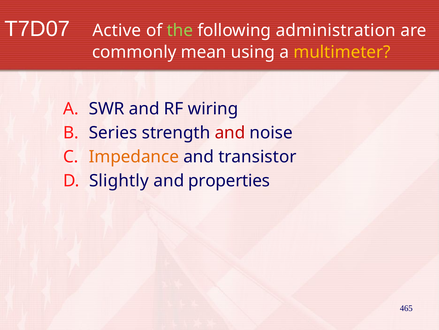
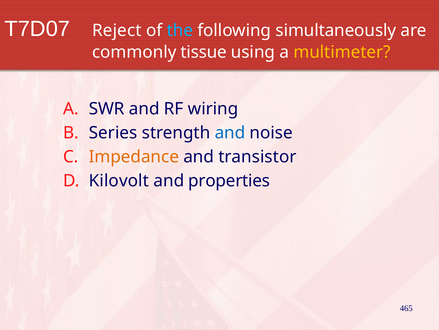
Active: Active -> Reject (117, 31)
the colour: light green -> light blue (180, 31)
administration: administration -> simultaneously (336, 31)
mean: mean -> tissue (204, 52)
and colour: red -> blue (230, 133)
Slightly: Slightly -> Kilovolt (119, 181)
